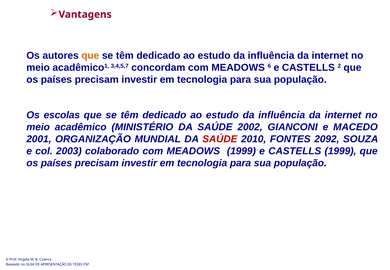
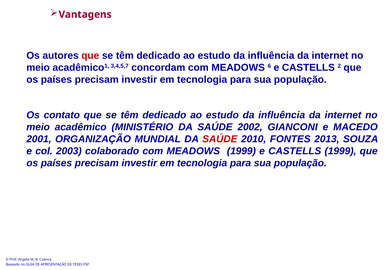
que colour: orange -> red (90, 56)
escolas: escolas -> contato (62, 115)
2092: 2092 -> 2013 (327, 139)
